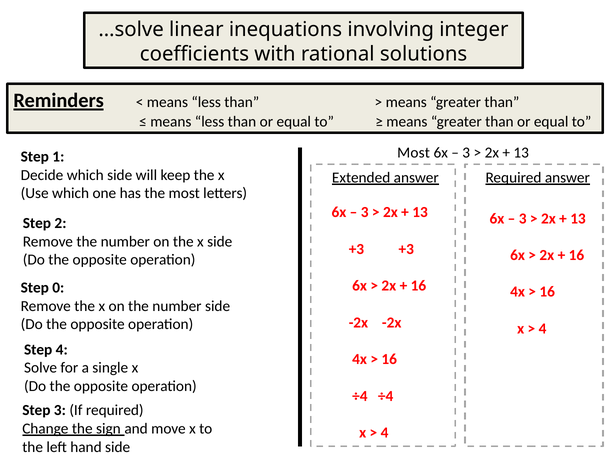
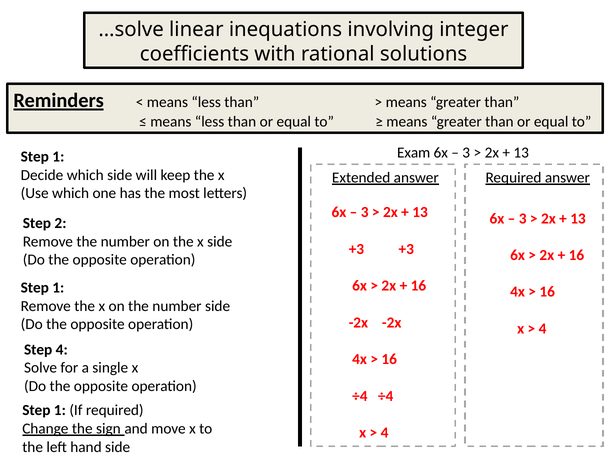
Most: Most -> Exam (414, 153)
0: 0 -> 1 (58, 288)
3: 3 -> 1 (60, 410)
